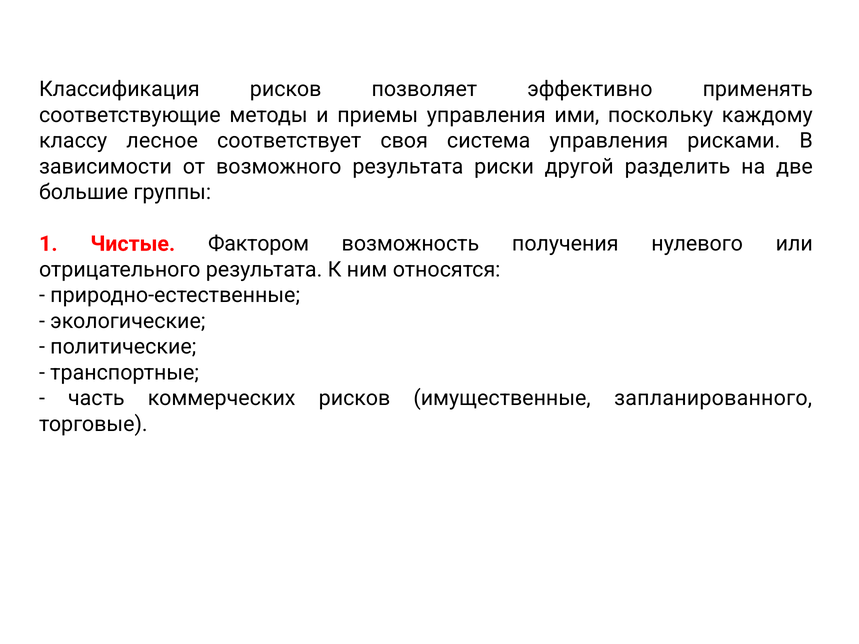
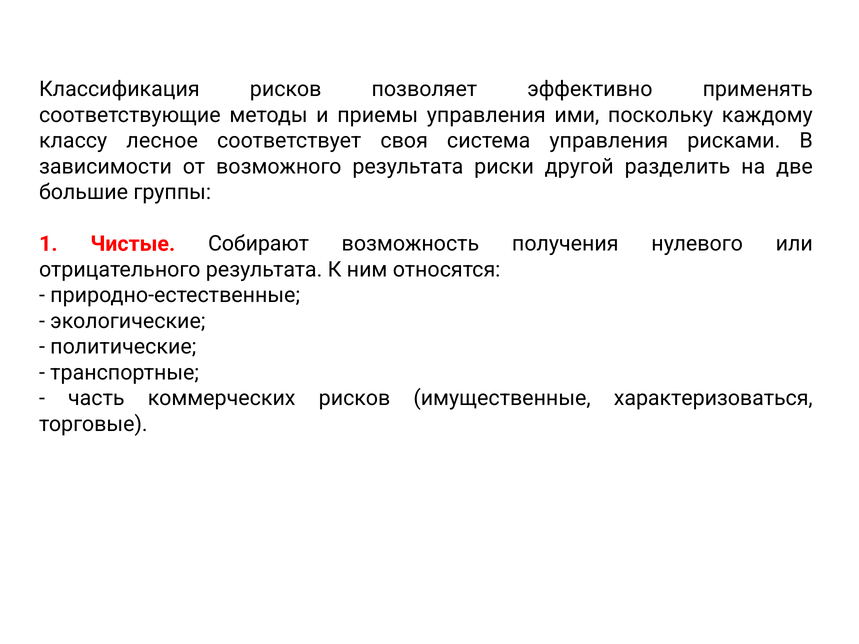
Фактором: Фактором -> Собирают (259, 244)
запланированного: запланированного -> характеризоваться (713, 399)
